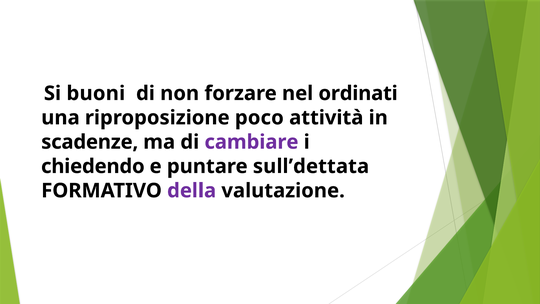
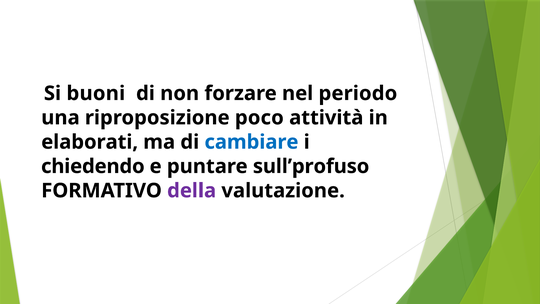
ordinati: ordinati -> periodo (358, 93)
scadenze: scadenze -> elaborati (90, 142)
cambiare colour: purple -> blue (251, 142)
sull’dettata: sull’dettata -> sull’profuso (311, 166)
